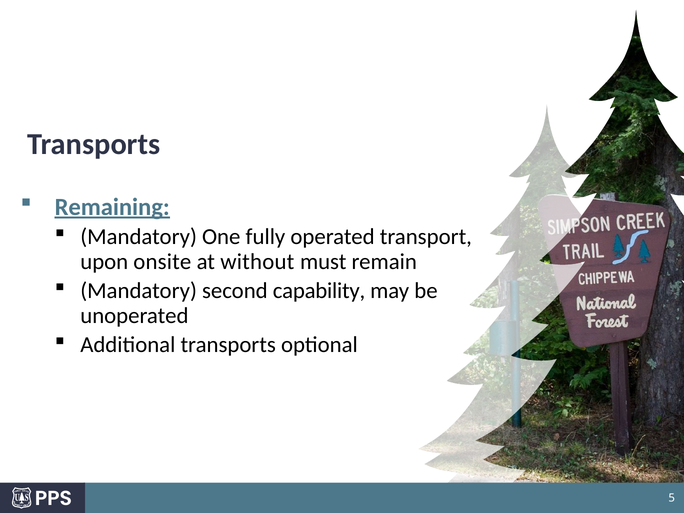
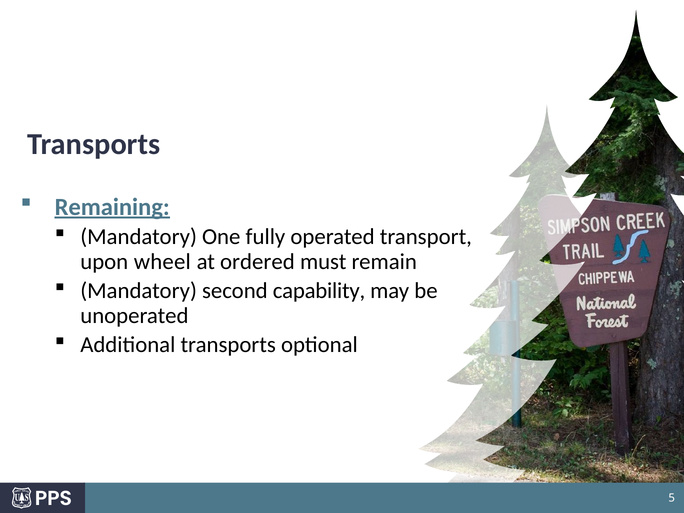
onsite: onsite -> wheel (162, 262)
without: without -> ordered (257, 262)
